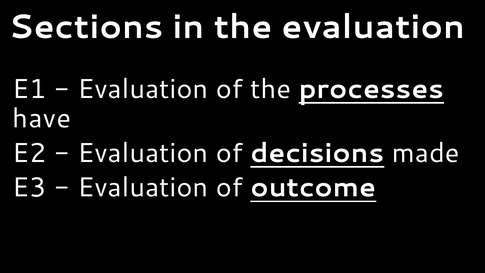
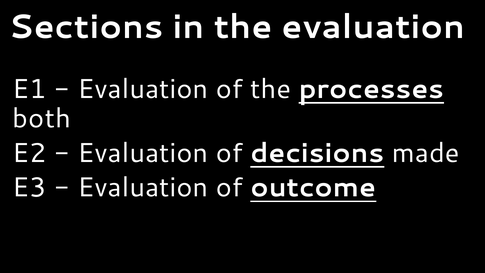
have: have -> both (42, 118)
